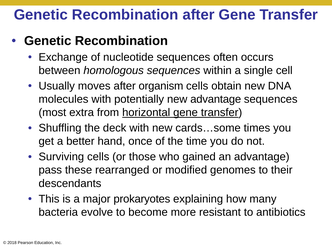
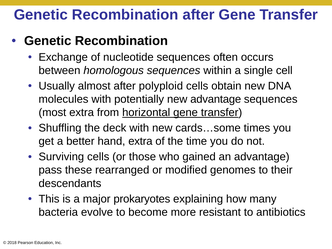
moves: moves -> almost (94, 86)
organism: organism -> polyploid (161, 86)
hand once: once -> extra (140, 141)
